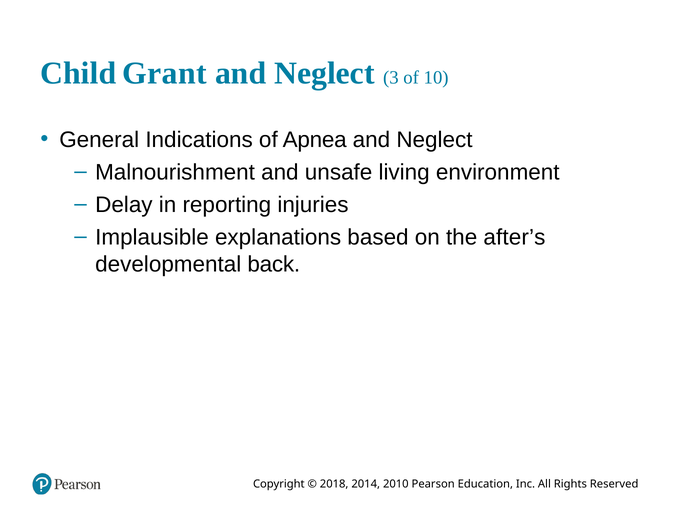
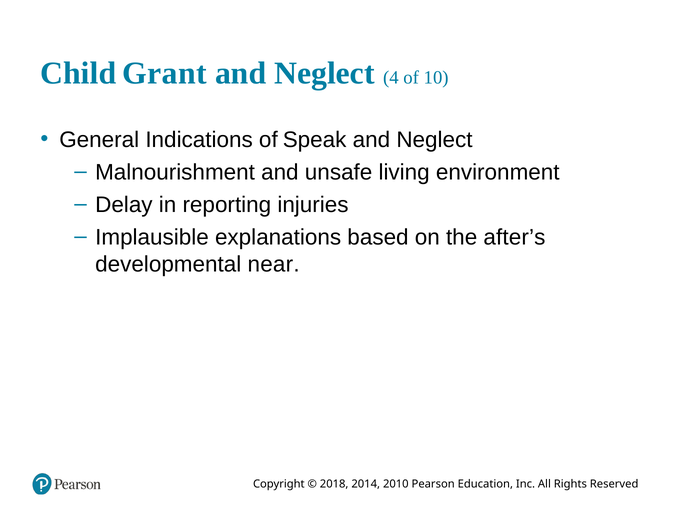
3: 3 -> 4 (391, 77)
Apnea: Apnea -> Speak (315, 140)
back: back -> near (274, 264)
